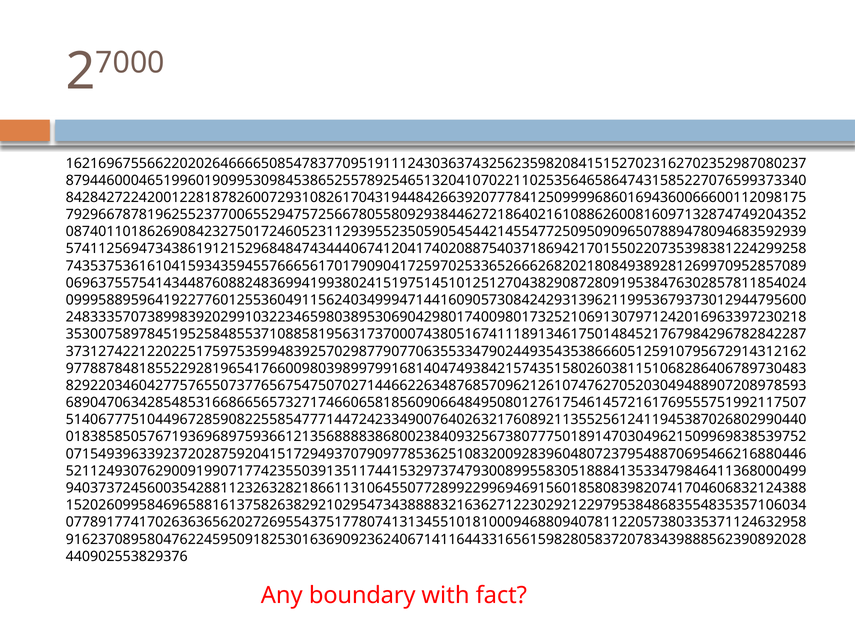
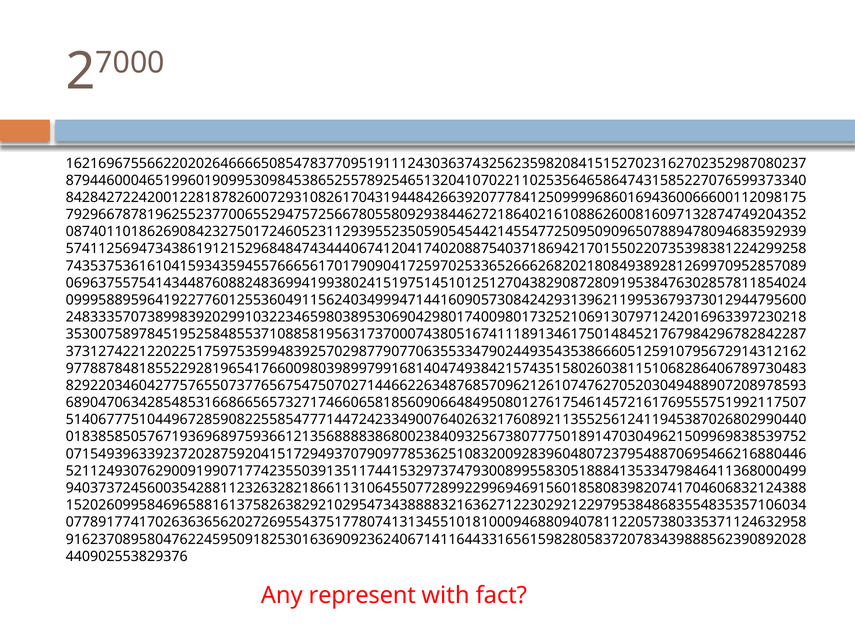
boundary: boundary -> represent (362, 595)
